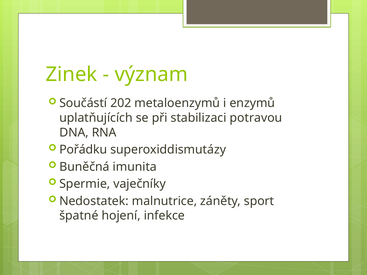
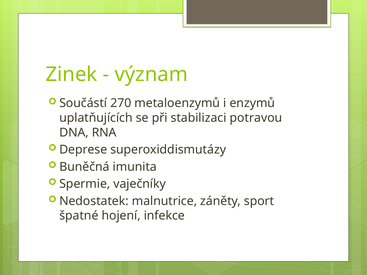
202: 202 -> 270 (121, 103)
Pořádku: Pořádku -> Deprese (83, 150)
